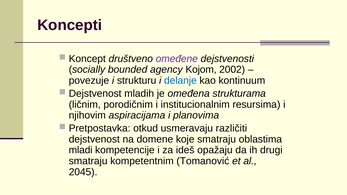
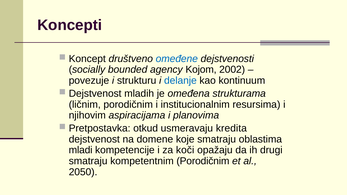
omeđene colour: purple -> blue (177, 59)
različiti: različiti -> kredita (231, 128)
ideš: ideš -> koči (185, 150)
kompetentnim Tomanović: Tomanović -> Porodičnim (203, 161)
2045: 2045 -> 2050 (83, 172)
